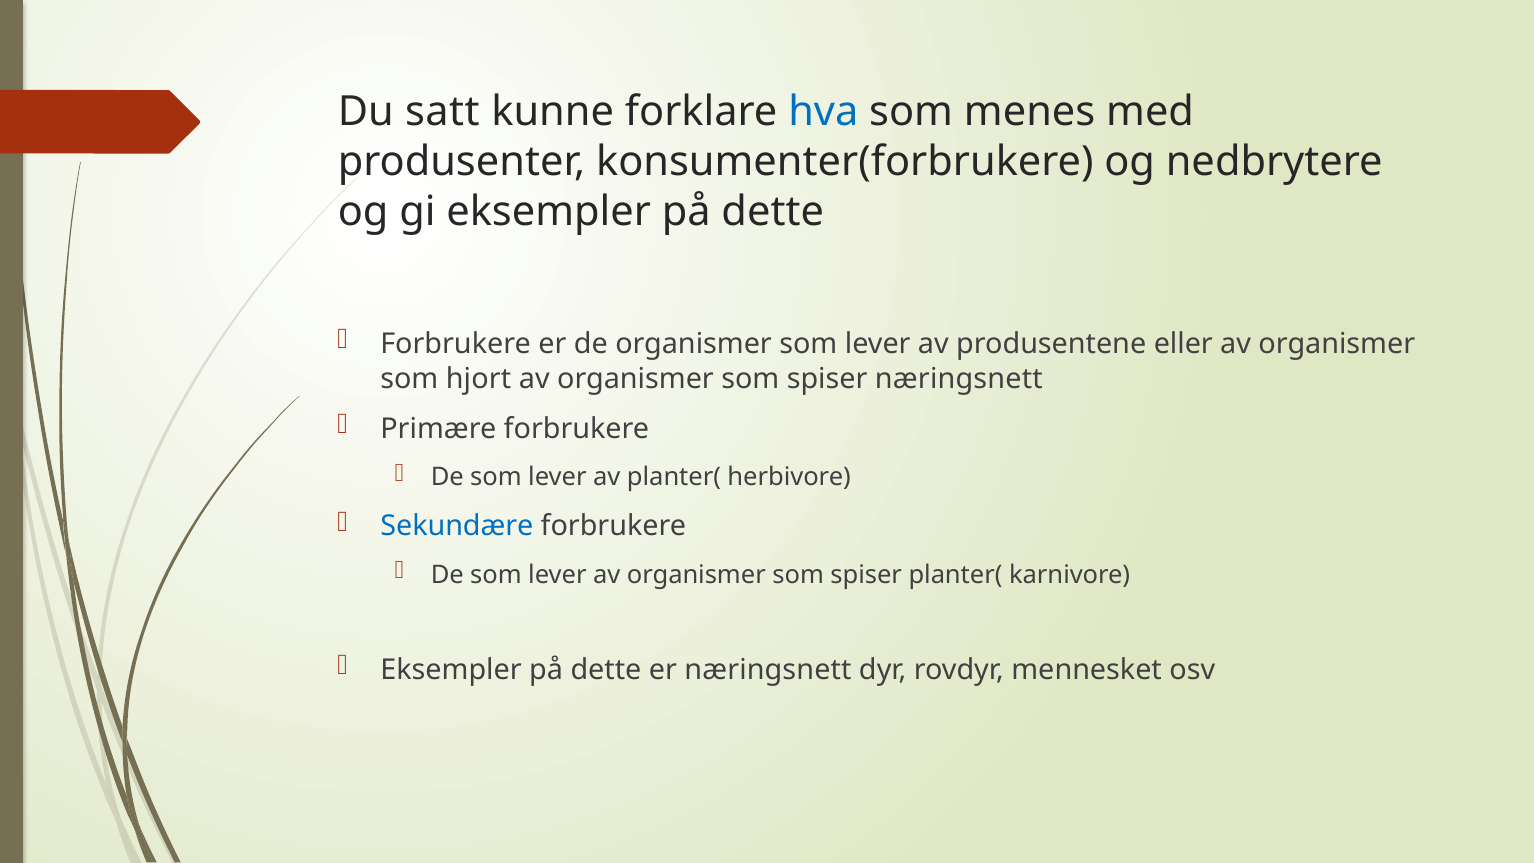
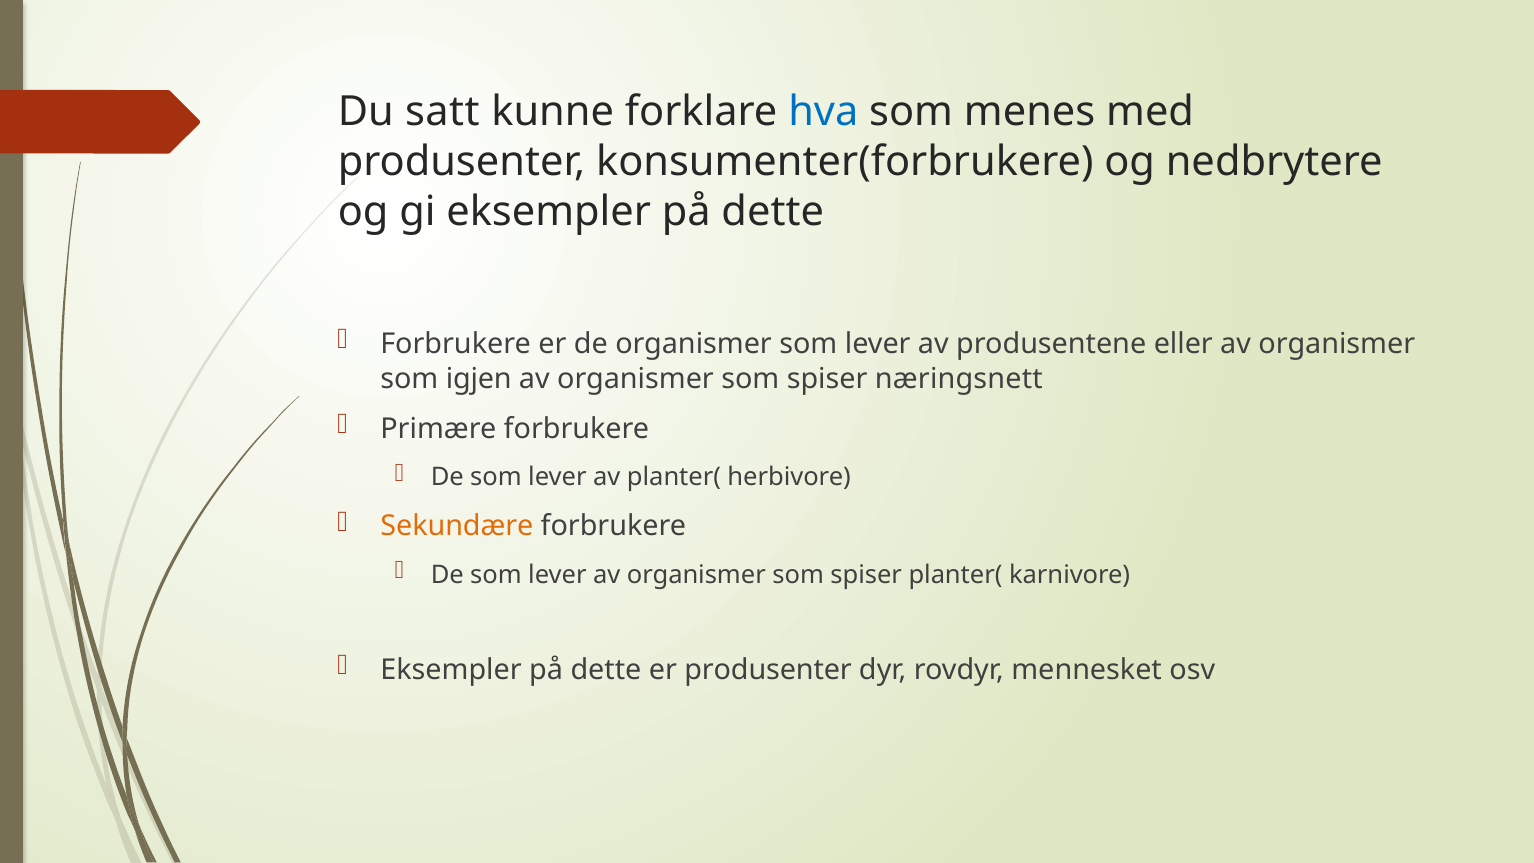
hjort: hjort -> igjen (479, 379)
Sekundære colour: blue -> orange (457, 526)
er næringsnett: næringsnett -> produsenter (768, 670)
